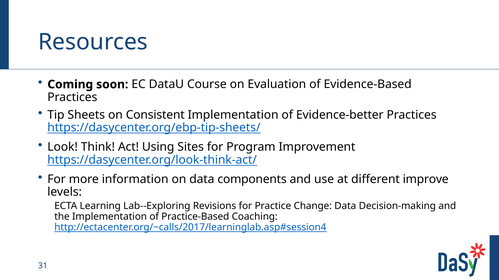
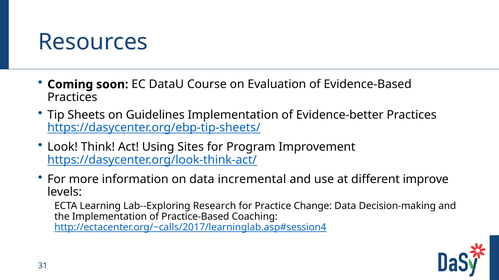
Consistent: Consistent -> Guidelines (155, 115)
components: components -> incremental (252, 180)
Revisions: Revisions -> Research (214, 206)
